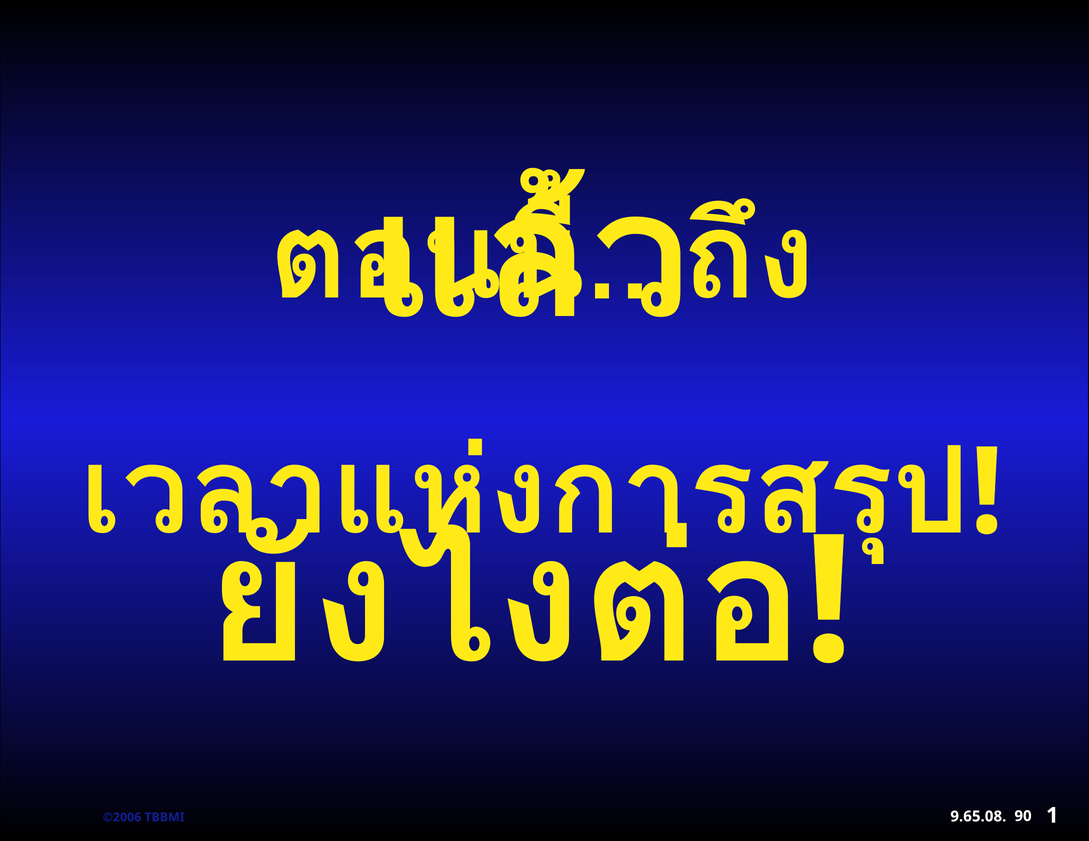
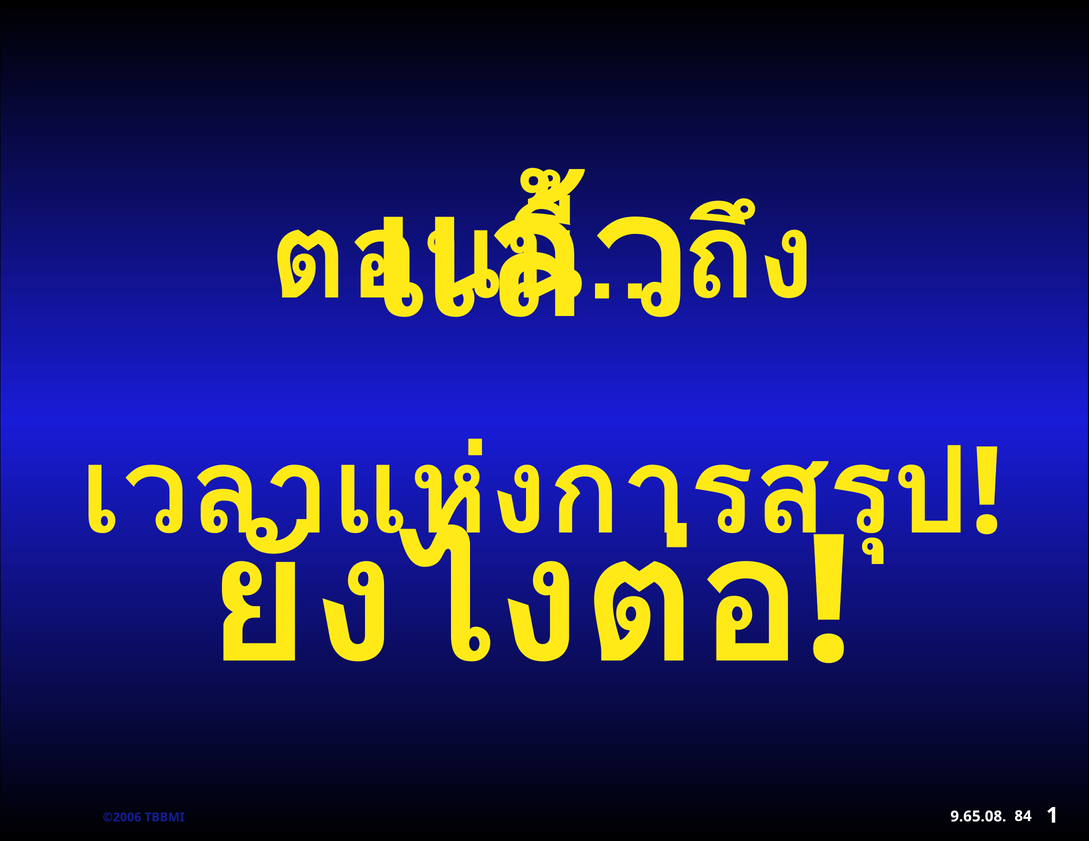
90: 90 -> 84 (1023, 817)
